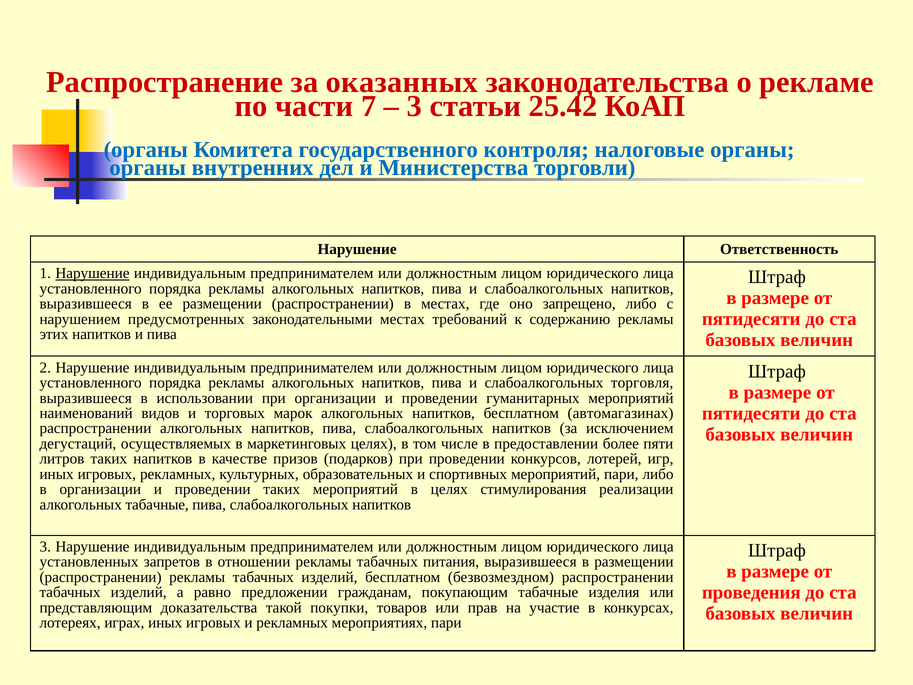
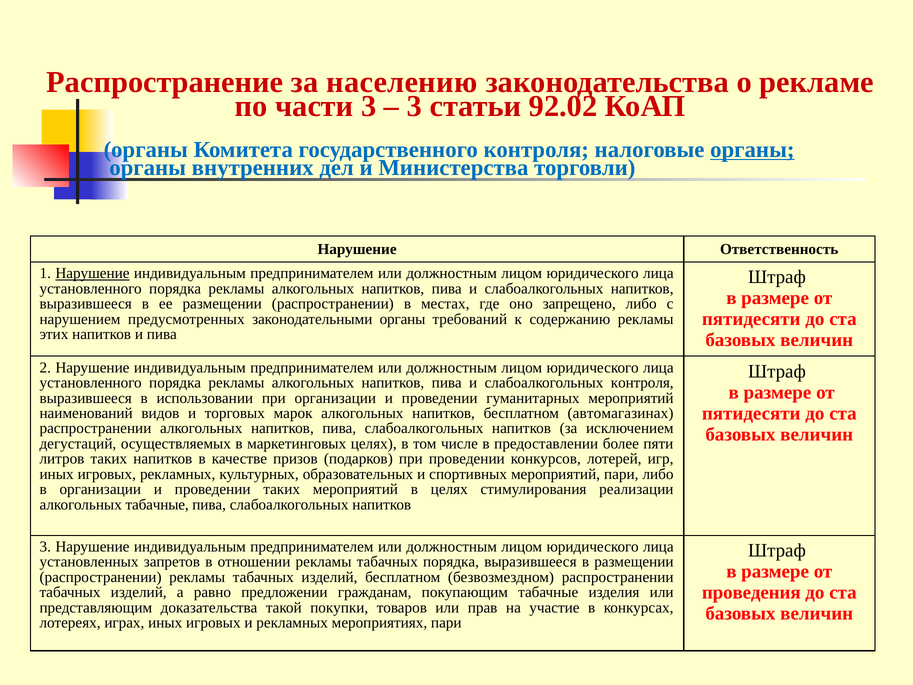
оказанных: оказанных -> населению (402, 82)
части 7: 7 -> 3 (369, 106)
25.42: 25.42 -> 92.02 (563, 106)
органы underline: none -> present (752, 150)
законодательными местах: местах -> органы (403, 319)
слабоалкогольных торговля: торговля -> контроля (642, 383)
табачных питания: питания -> порядка (451, 562)
